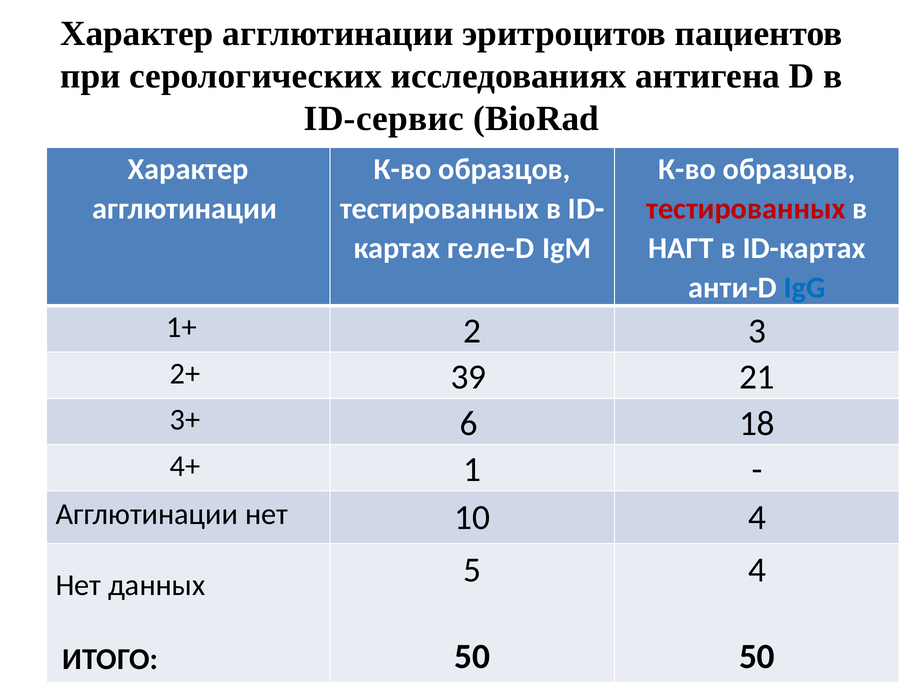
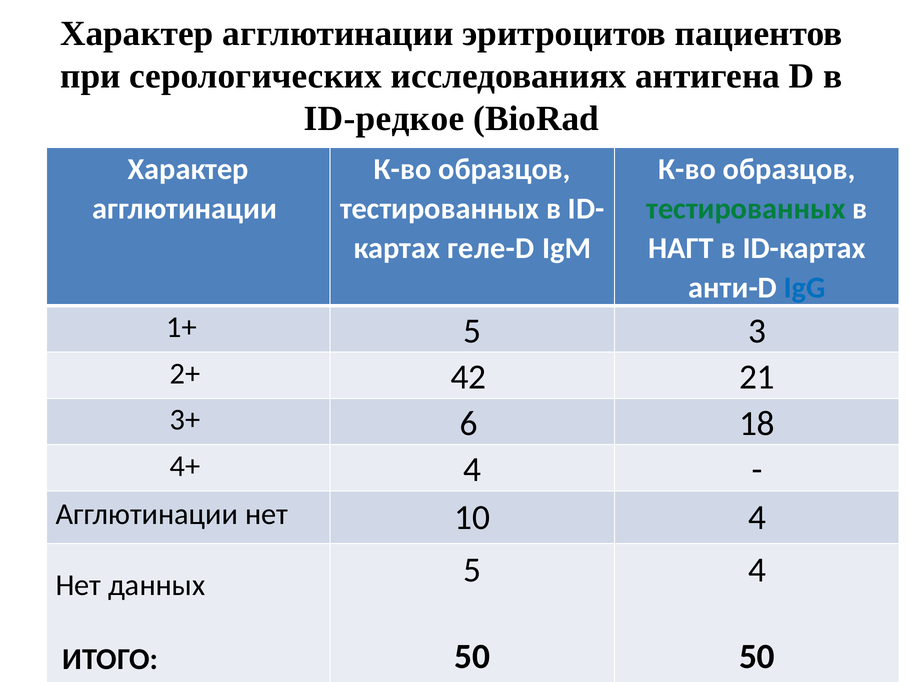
ID-сервис: ID-сервис -> ID-редкое (384, 119)
тестированных colour: red -> green (746, 209)
1+ 2: 2 -> 5 (472, 331)
39: 39 -> 42 (468, 377)
4+ 1: 1 -> 4 (472, 470)
